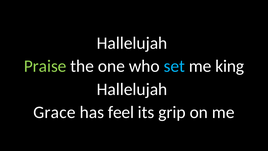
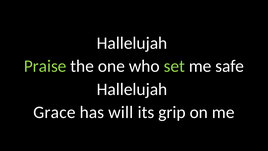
set colour: light blue -> light green (174, 66)
king: king -> safe (230, 66)
feel: feel -> will (121, 112)
